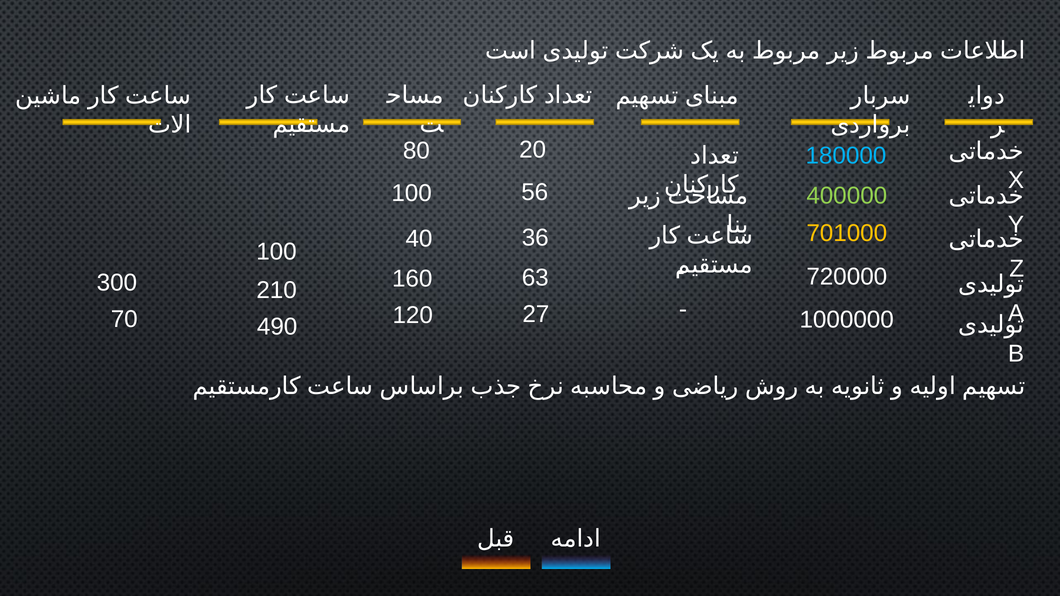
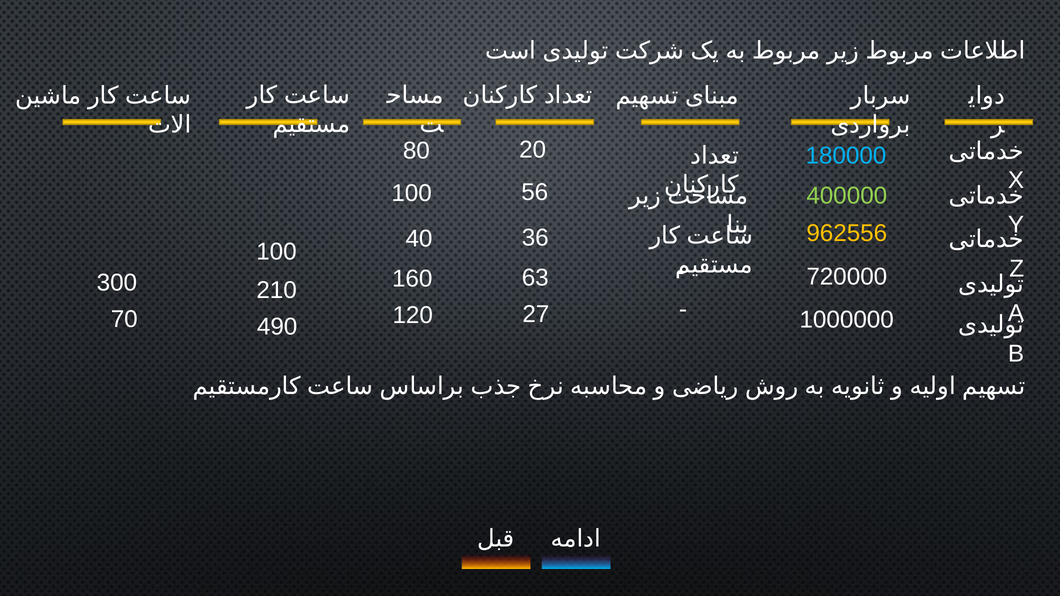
701000: 701000 -> 962556 (847, 233)
